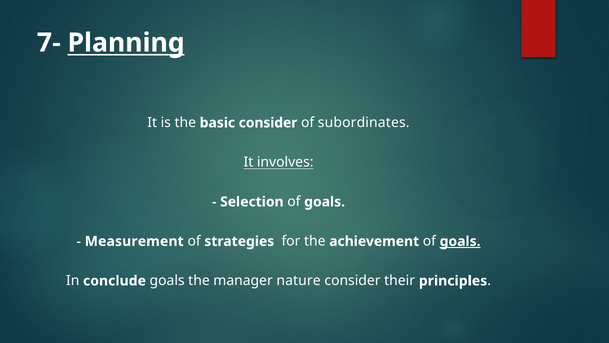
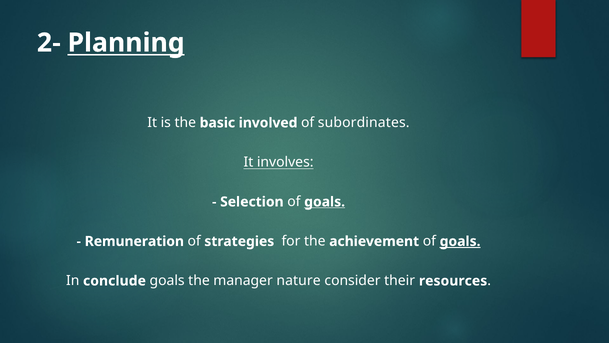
7-: 7- -> 2- (49, 43)
basic consider: consider -> involved (268, 123)
goals underline: none -> present (325, 202)
Measurement: Measurement -> Remuneration (134, 241)
principles: principles -> resources (453, 281)
